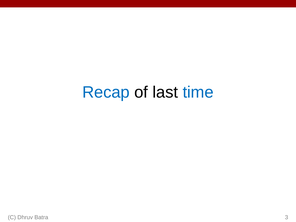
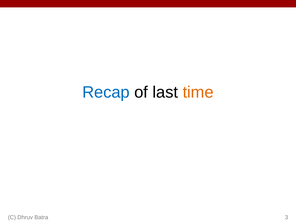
time colour: blue -> orange (198, 92)
